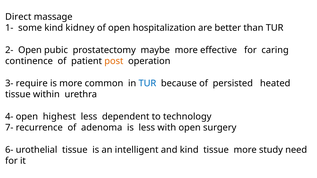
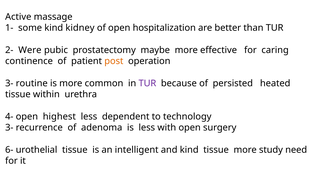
Direct: Direct -> Active (18, 17)
2- Open: Open -> Were (30, 50)
require: require -> routine (32, 83)
TUR colour: blue -> purple (147, 83)
7-: 7- -> 3- (9, 128)
